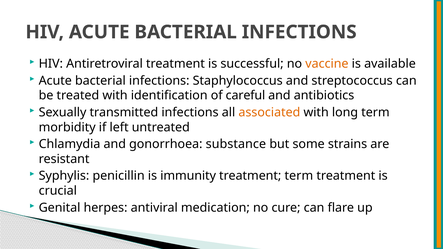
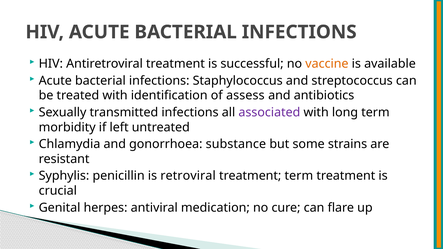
careful: careful -> assess (245, 96)
associated colour: orange -> purple (269, 112)
immunity: immunity -> retroviral (188, 176)
